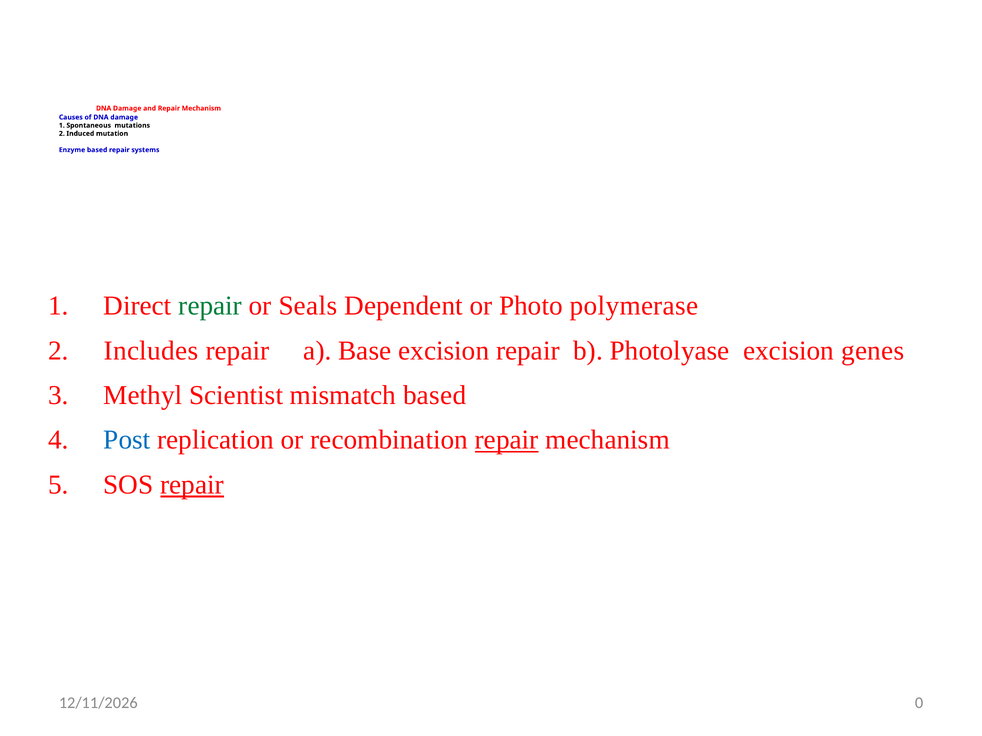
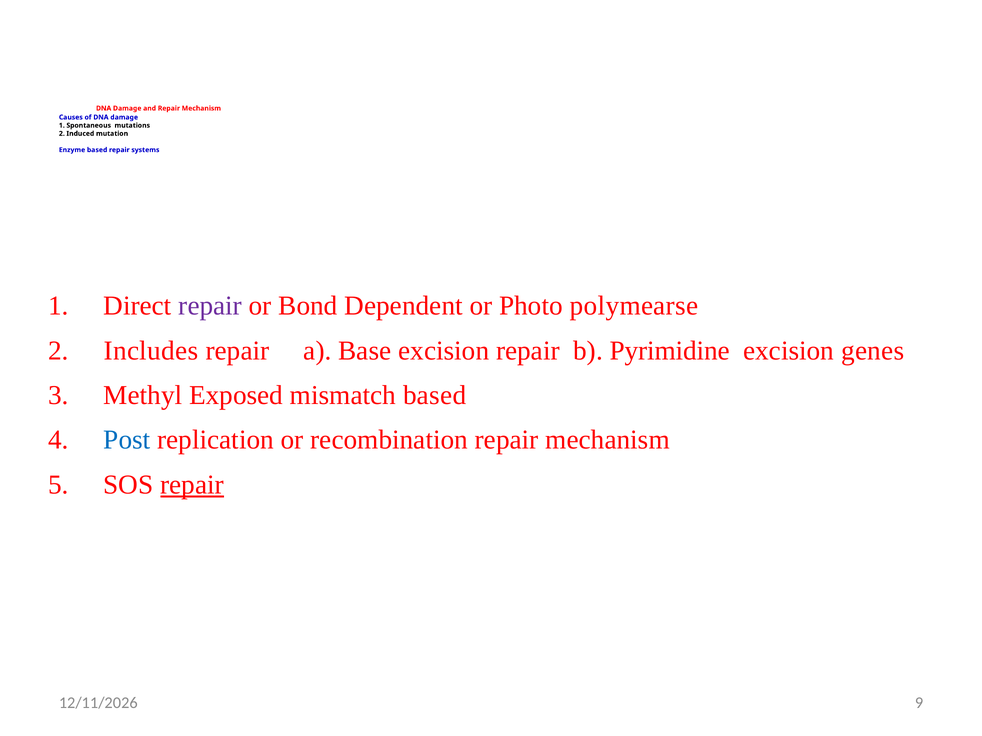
repair colour: green -> purple (210, 306)
Seals: Seals -> Bond (308, 306)
polymerase: polymerase -> polymearse (634, 306)
Photolyase: Photolyase -> Pyrimidine (670, 351)
Scientist: Scientist -> Exposed (236, 396)
repair underline: present -> none (507, 440)
0: 0 -> 9 (919, 703)
